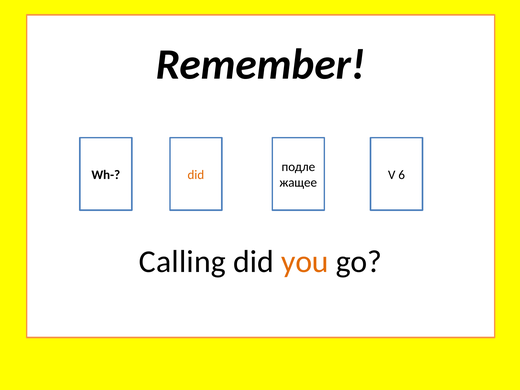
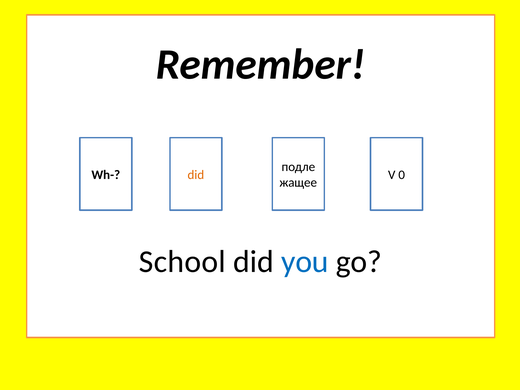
6: 6 -> 0 (402, 175)
Calling: Calling -> School (182, 262)
you colour: orange -> blue (305, 262)
